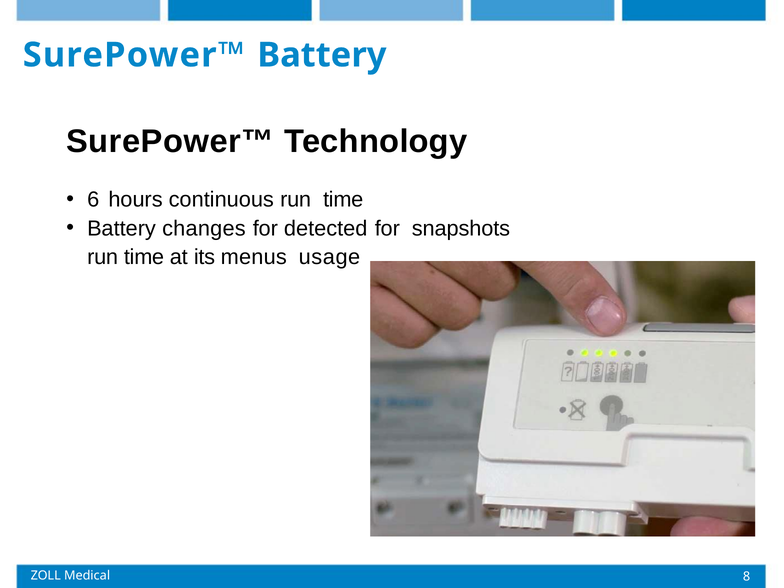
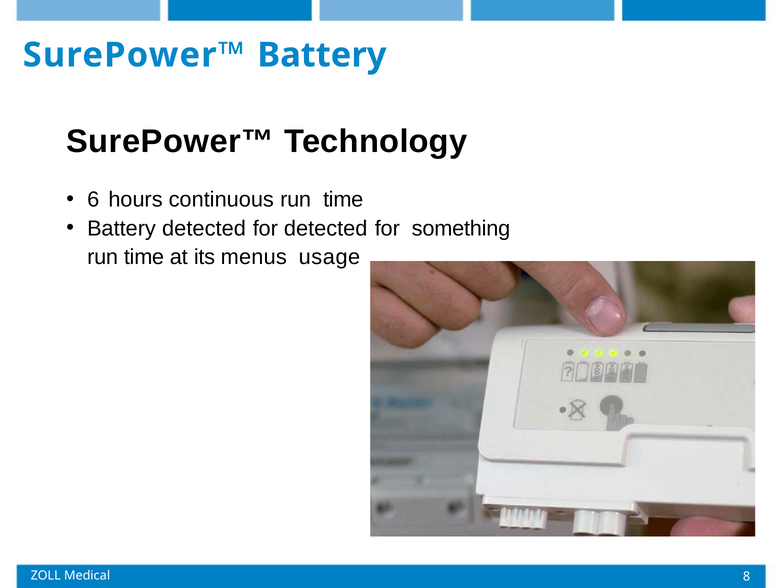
Battery changes: changes -> detected (204, 228)
snapshots: snapshots -> something (461, 228)
